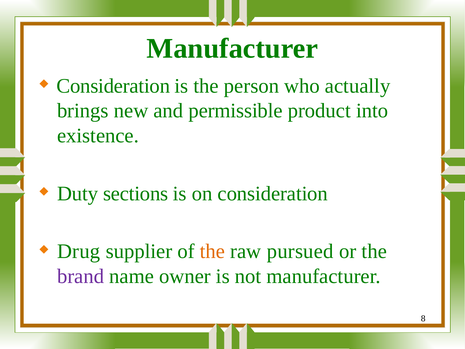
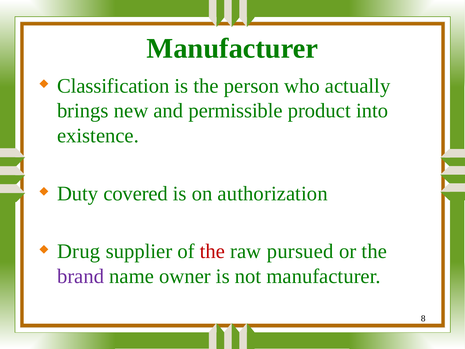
Consideration: Consideration -> Classification (113, 86)
sections: sections -> covered (136, 193)
on consideration: consideration -> authorization (273, 193)
the colour: orange -> red (212, 251)
